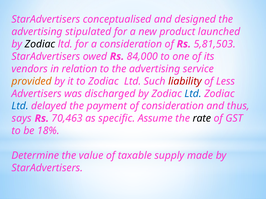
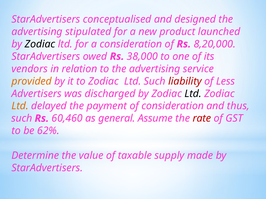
5,81,503: 5,81,503 -> 8,20,000 (215, 44)
84,000: 84,000 -> 38,000 (142, 57)
Ltd colour: blue -> black (193, 94)
Ltd colour: blue -> orange (20, 106)
says: says -> such (22, 119)
70,463: 70,463 -> 60,460 (67, 119)
specific: specific -> general (117, 119)
rate colour: black -> red (202, 119)
18%: 18% -> 62% (48, 131)
